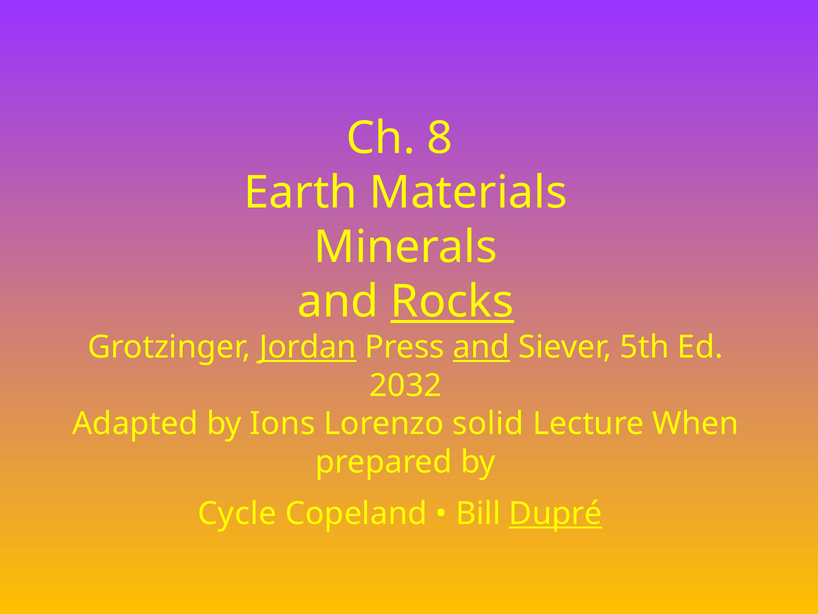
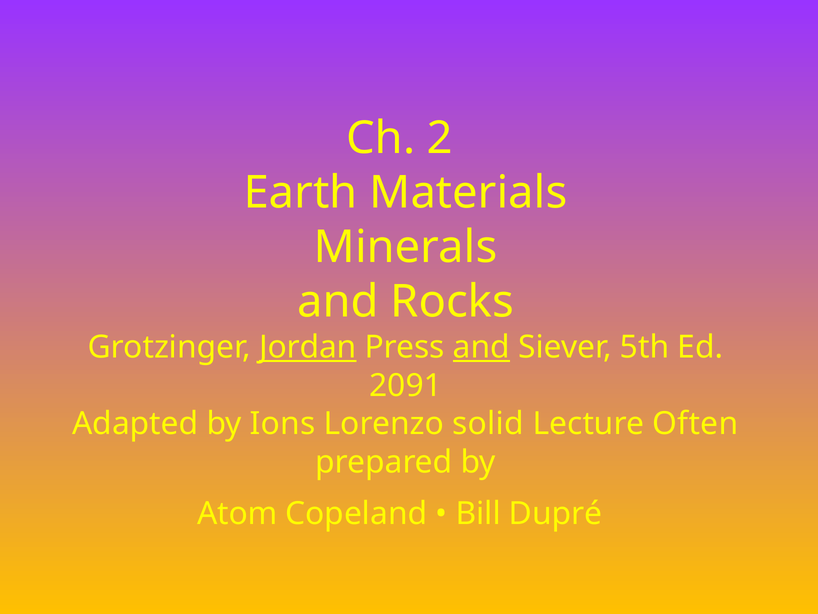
8: 8 -> 2 (440, 138)
Rocks underline: present -> none (452, 302)
2032: 2032 -> 2091 (406, 385)
When: When -> Often (695, 423)
Cycle: Cycle -> Atom (237, 513)
Dupré underline: present -> none (555, 513)
